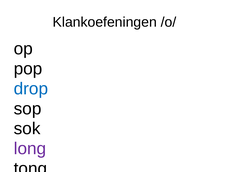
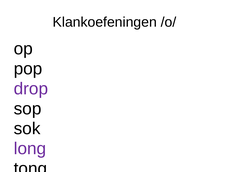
drop colour: blue -> purple (31, 89)
